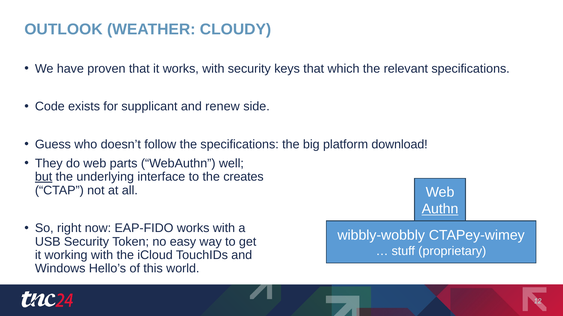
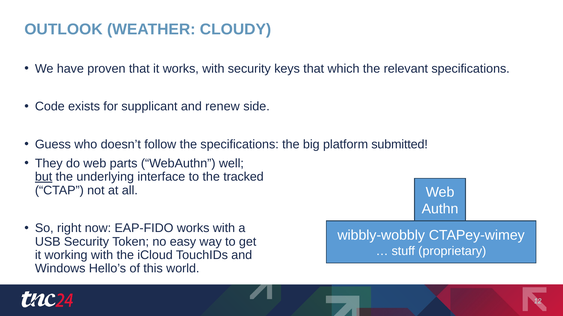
download: download -> submitted (400, 145)
creates: creates -> tracked (243, 177)
Authn underline: present -> none (440, 209)
